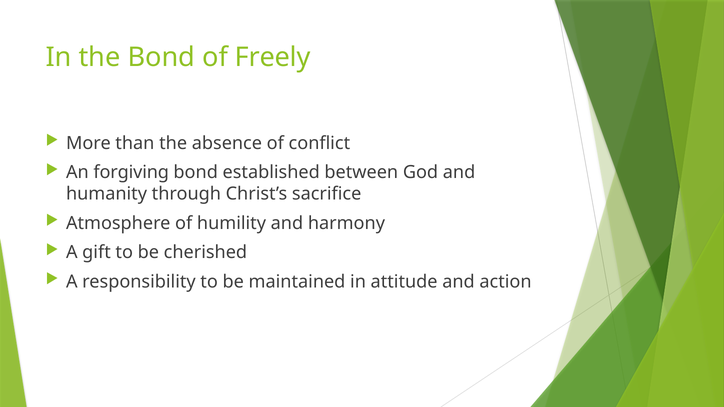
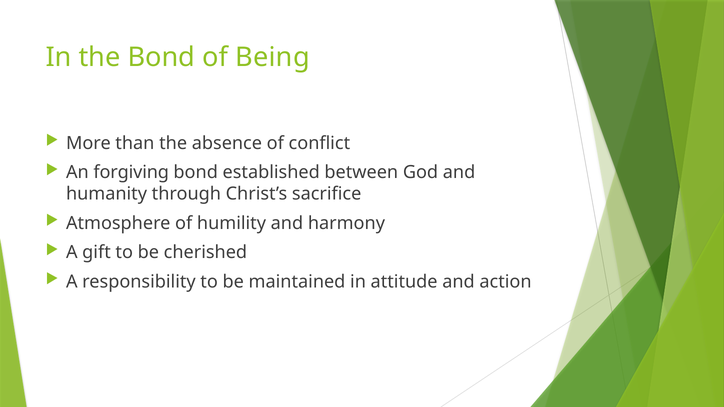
Freely: Freely -> Being (272, 57)
